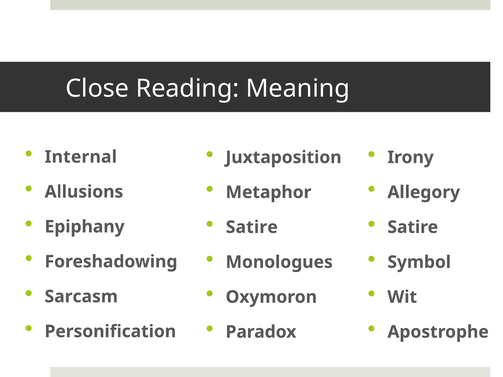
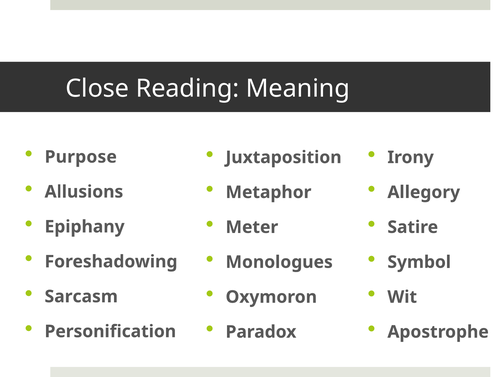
Internal: Internal -> Purpose (81, 157)
Satire: Satire -> Meter (252, 227)
